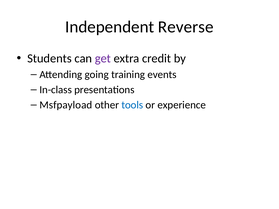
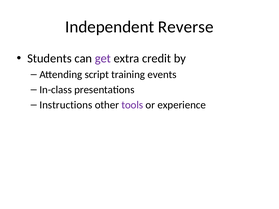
going: going -> script (97, 75)
Msfpayload: Msfpayload -> Instructions (66, 105)
tools colour: blue -> purple (132, 105)
